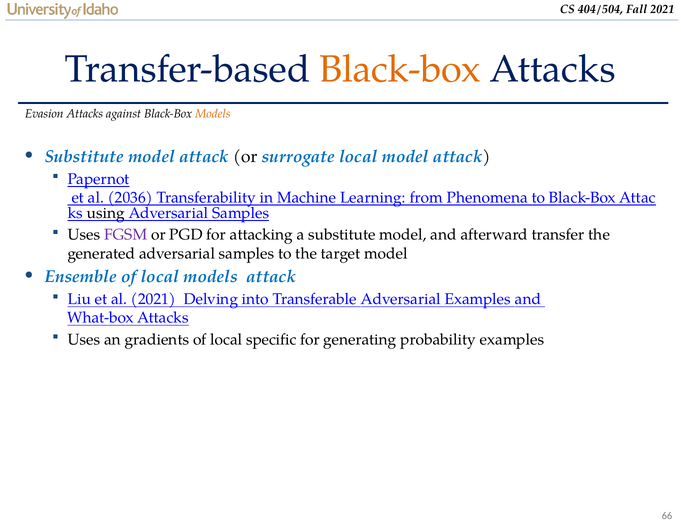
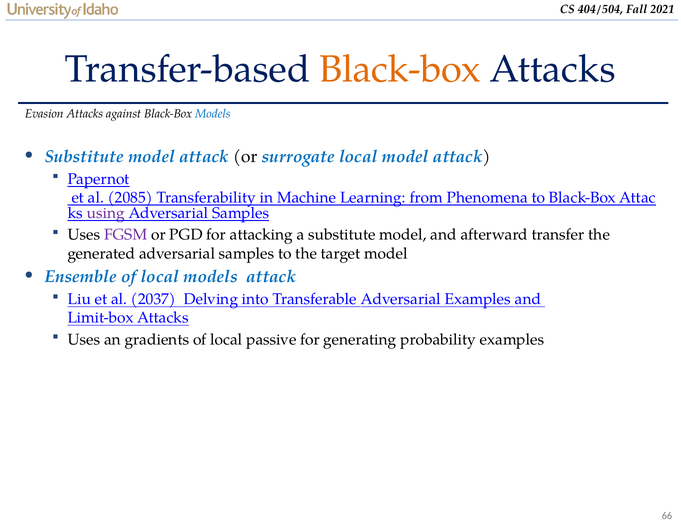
Models colour: orange -> blue (213, 113)
2036: 2036 -> 2085 (130, 197)
using colour: black -> purple (106, 213)
al 2021: 2021 -> 2037 (154, 299)
What-box: What-box -> Limit-box (101, 317)
specific: specific -> passive (271, 339)
